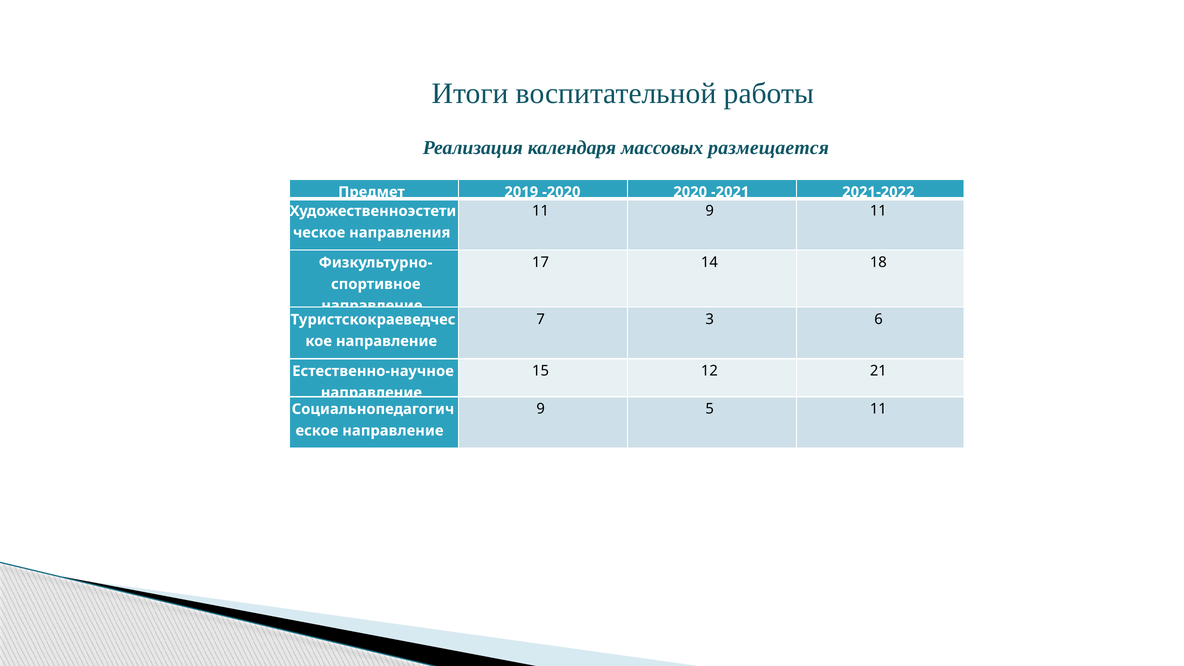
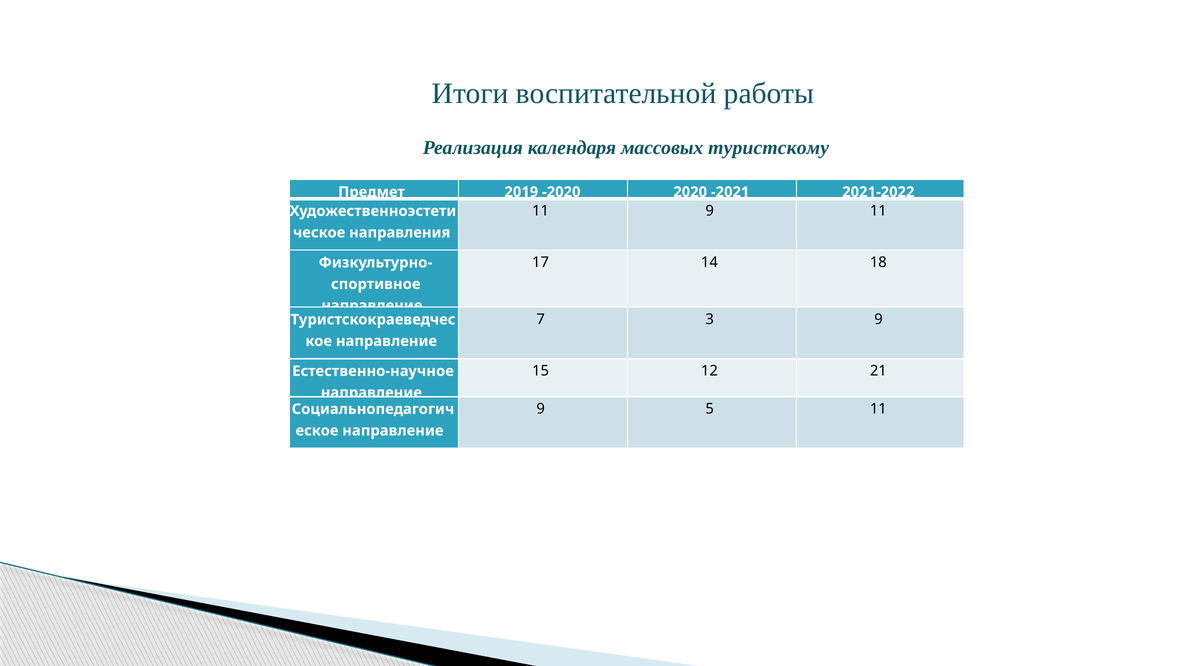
размещается: размещается -> туристскому (769, 148)
3 6: 6 -> 9 (879, 320)
